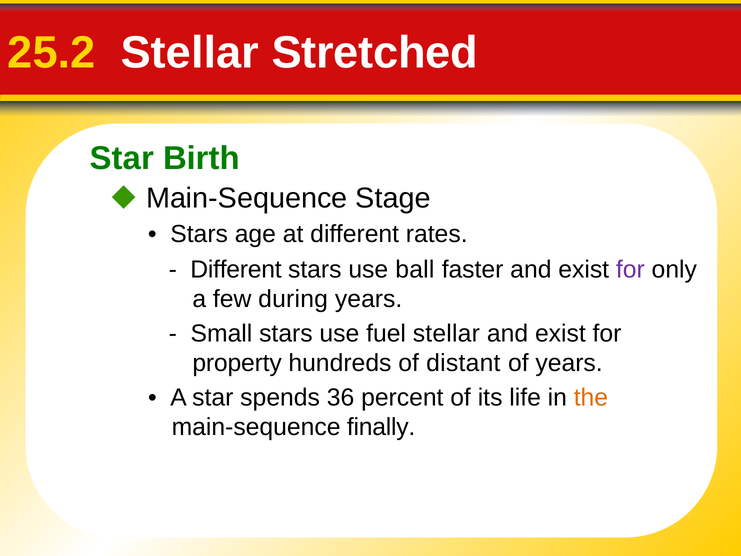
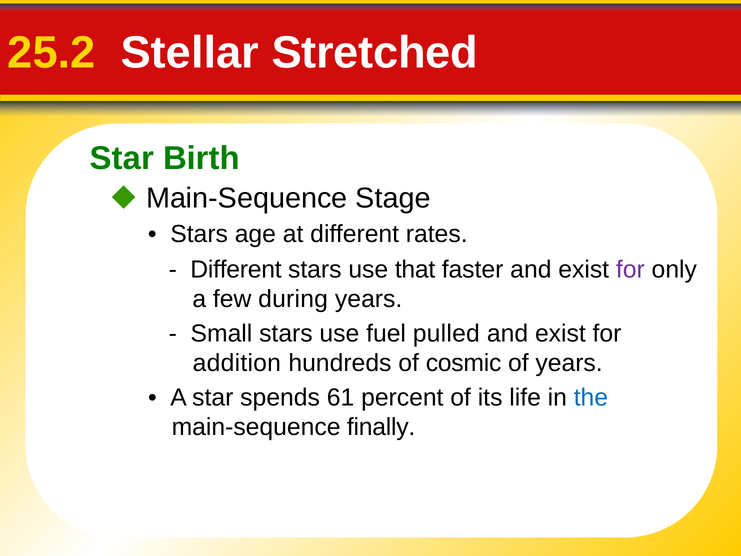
ball: ball -> that (415, 269)
fuel stellar: stellar -> pulled (446, 333)
property: property -> addition (237, 363)
distant: distant -> cosmic (464, 363)
36: 36 -> 61 (341, 397)
the colour: orange -> blue (591, 397)
